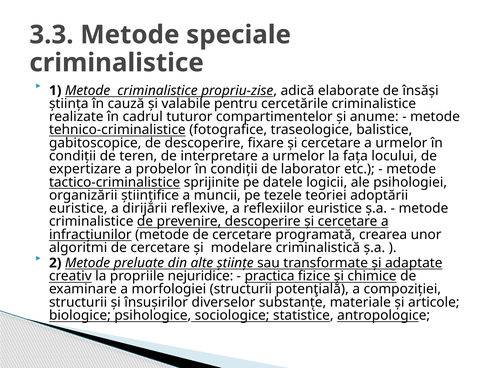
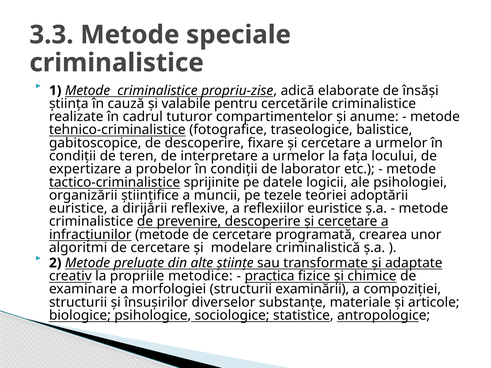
nejuridice: nejuridice -> metodice (200, 276)
potenţială: potenţială -> examinării (312, 289)
